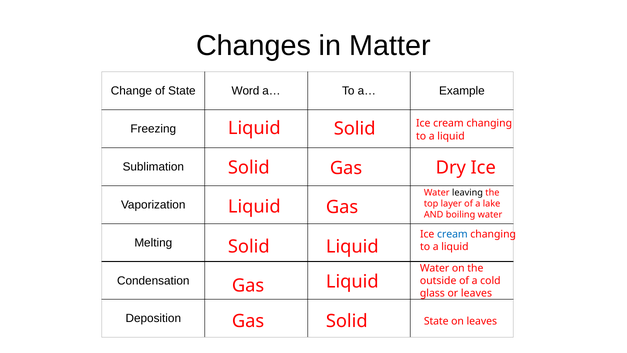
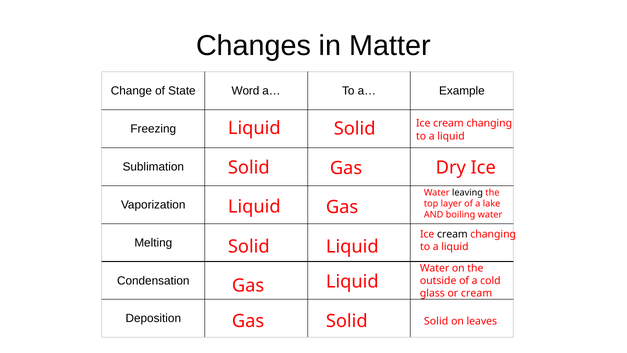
cream colour: blue -> black (452, 234)
or leaves: leaves -> cream (477, 293)
Solid State: State -> Solid (436, 321)
